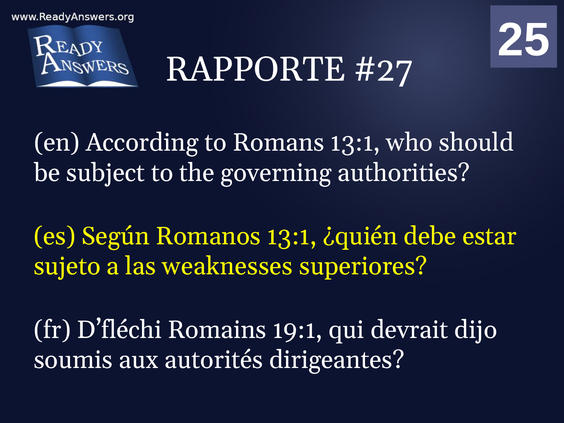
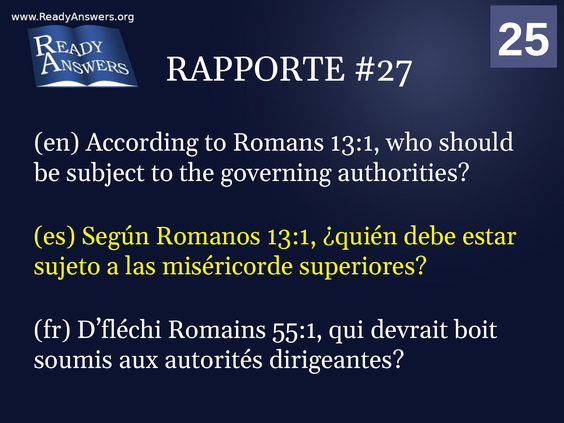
weaknesses: weaknesses -> miséricorde (228, 266)
19:1: 19:1 -> 55:1 (298, 330)
dijo: dijo -> boit (476, 330)
